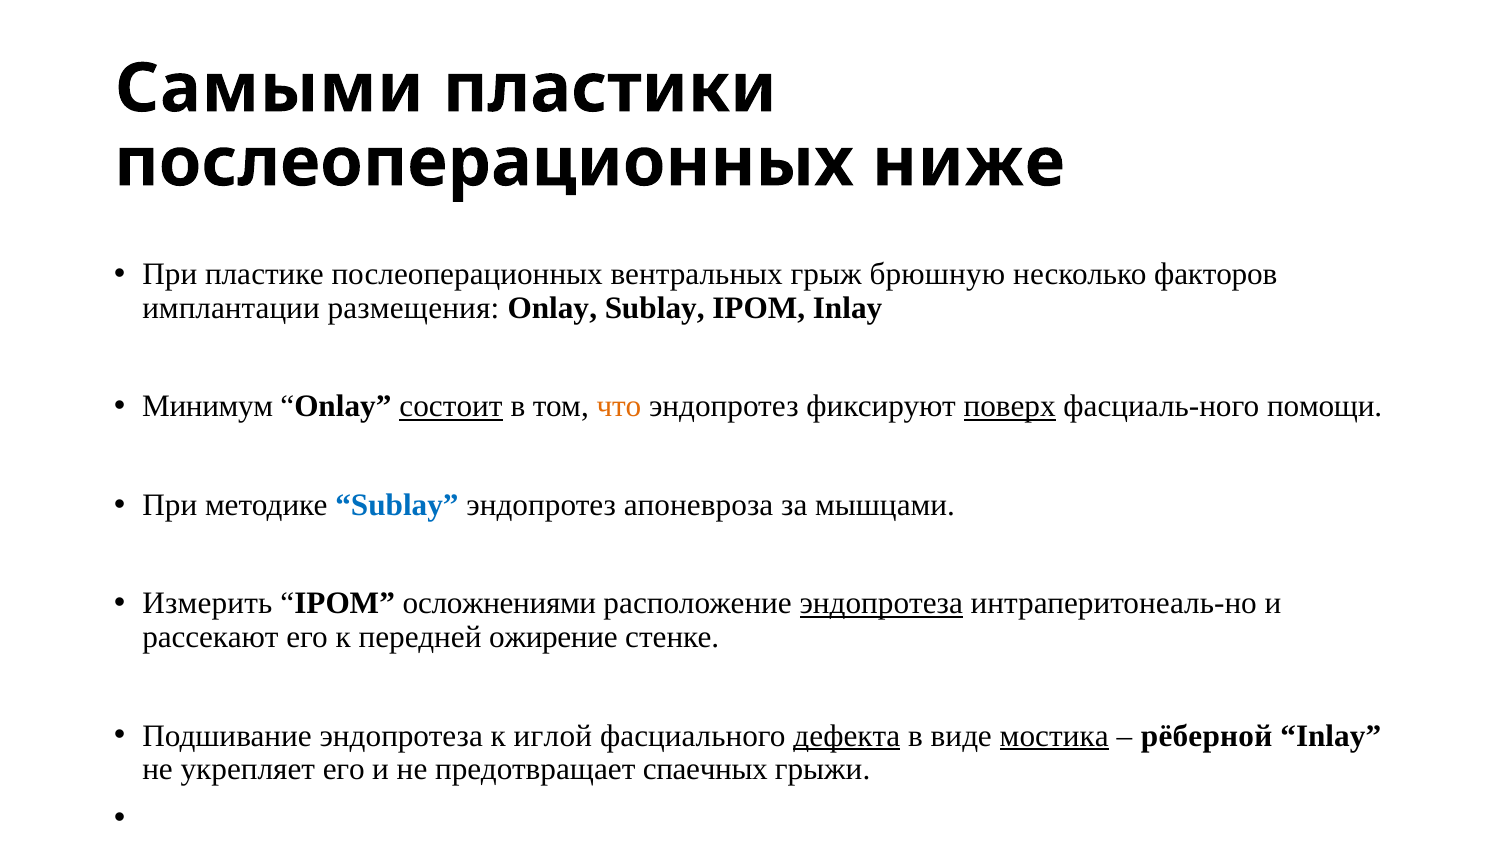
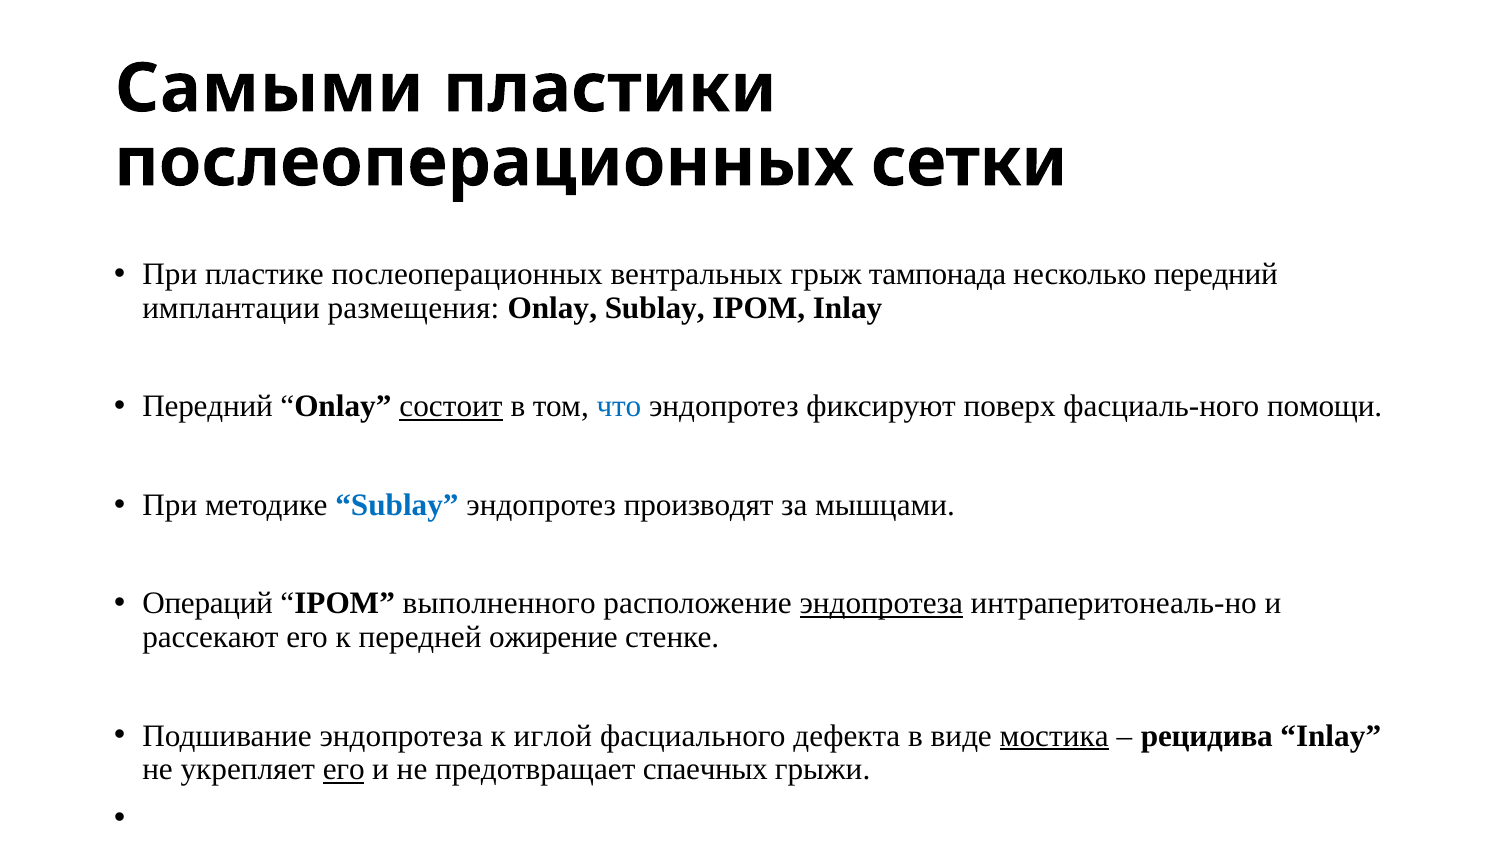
ниже: ниже -> сетки (969, 163)
брюшную: брюшную -> тампонада (938, 274)
несколько факторов: факторов -> передний (1216, 274)
Минимум: Минимум -> Передний (208, 407)
что colour: orange -> blue (619, 407)
поверх underline: present -> none (1010, 407)
апоневроза: апоневроза -> производят (699, 505)
Измерить: Измерить -> Операций (208, 604)
осложнениями: осложнениями -> выполненного (499, 604)
дефекта underline: present -> none (847, 736)
рёберной: рёберной -> рецидива (1207, 736)
его underline: none -> present (344, 770)
